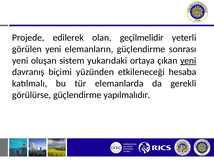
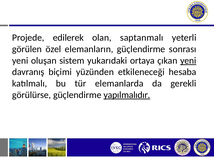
geçilmelidir: geçilmelidir -> saptanmalı (142, 38)
görülen yeni: yeni -> özel (53, 49)
yapılmalıdır underline: none -> present (127, 95)
